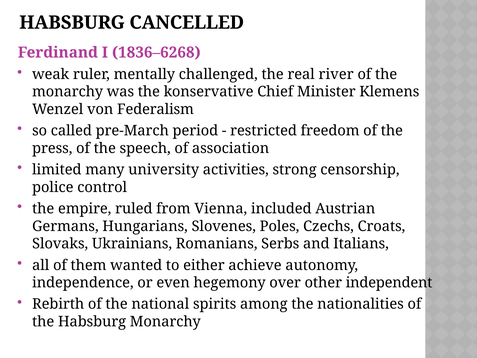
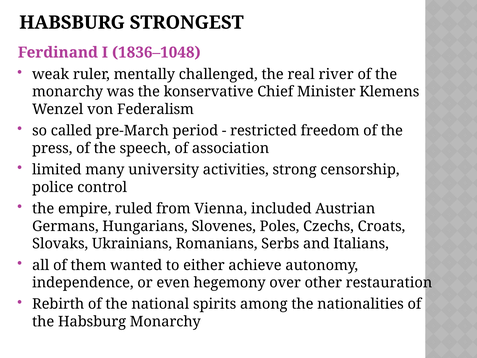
CANCELLED: CANCELLED -> STRONGEST (187, 23)
1836–6268: 1836–6268 -> 1836–1048 (156, 52)
independent: independent -> restauration (389, 282)
